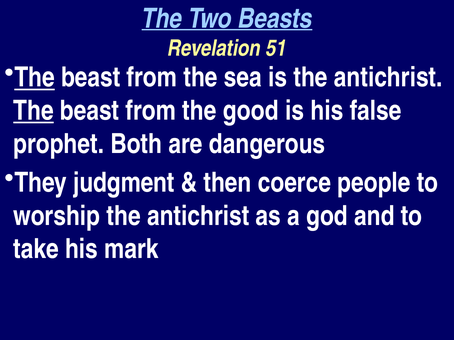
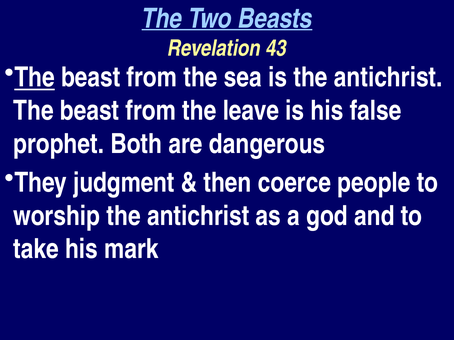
51: 51 -> 43 (276, 48)
The underline: present -> none (33, 111)
good: good -> leave (251, 111)
